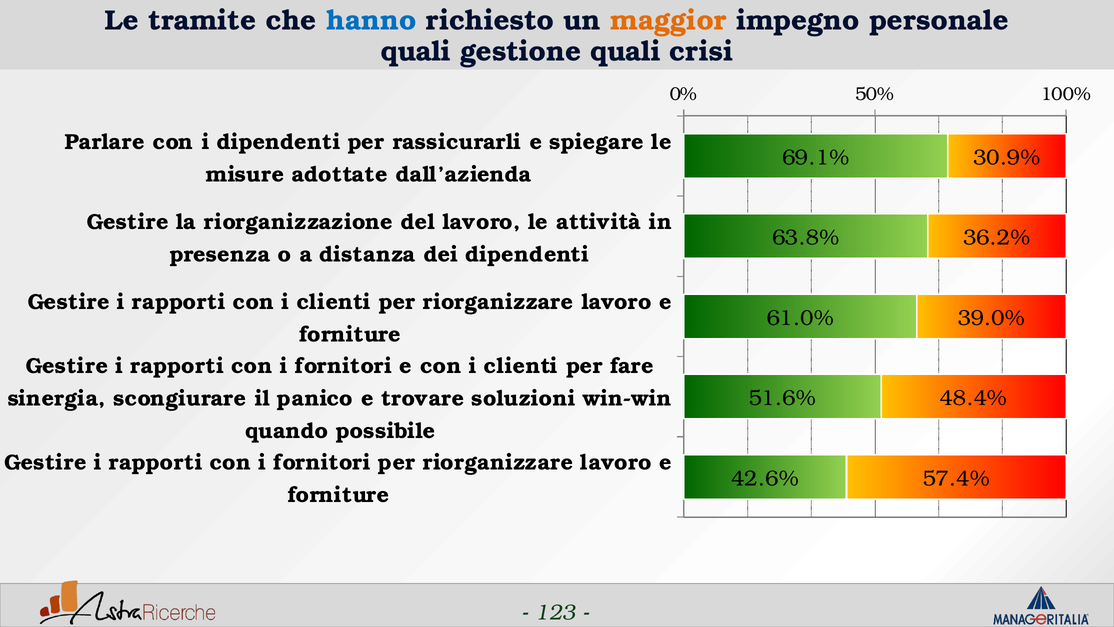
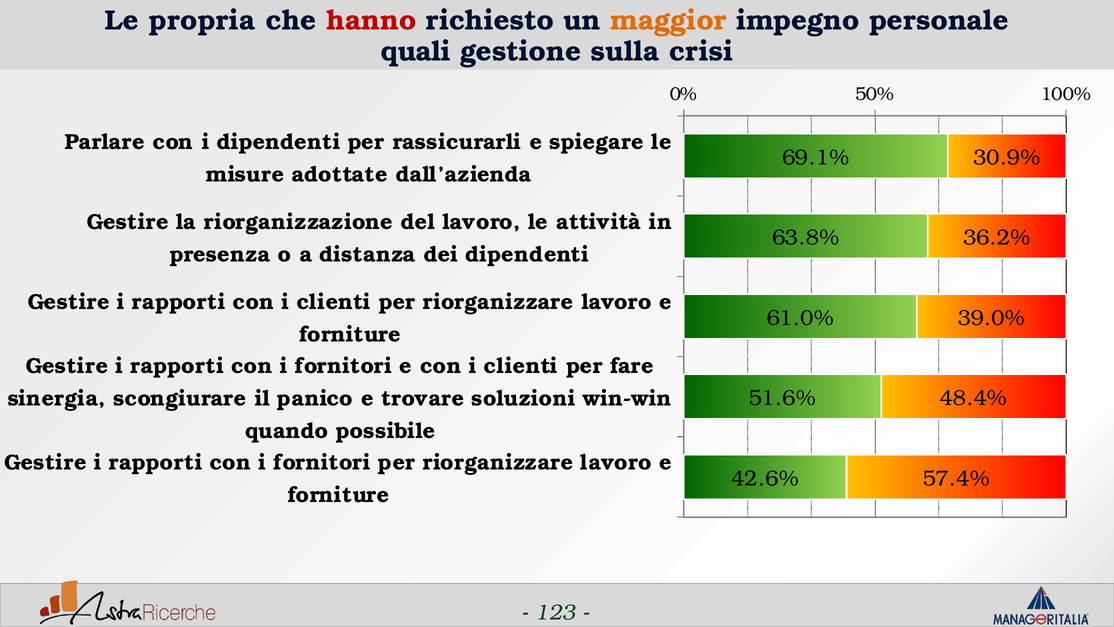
tramite: tramite -> propria (202, 20)
hanno colour: blue -> red (371, 20)
gestione quali: quali -> sulla (625, 51)
